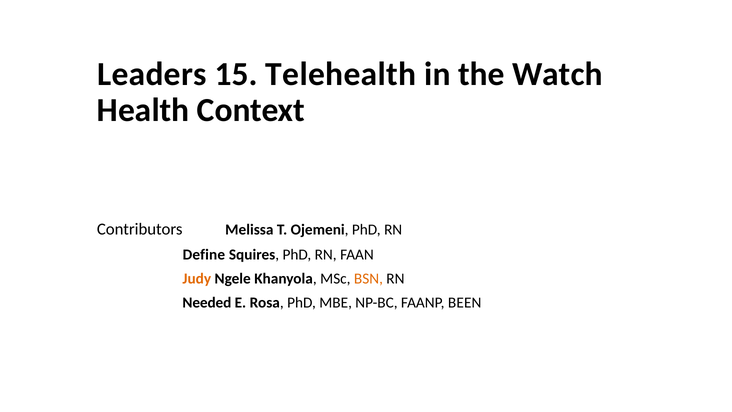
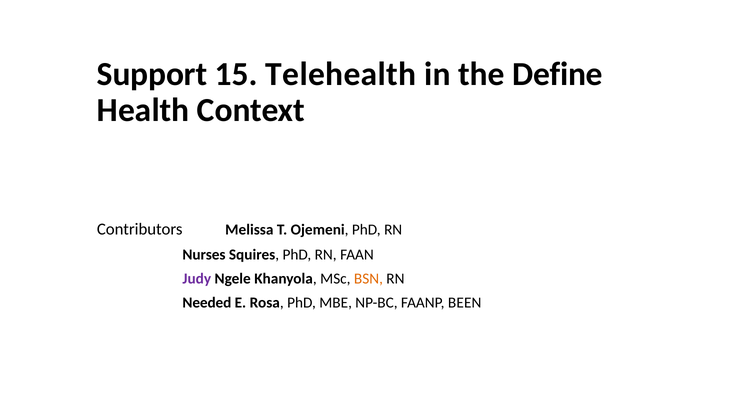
Leaders: Leaders -> Support (152, 74)
Watch: Watch -> Define (557, 74)
Define: Define -> Nurses (204, 255)
Judy colour: orange -> purple (197, 279)
